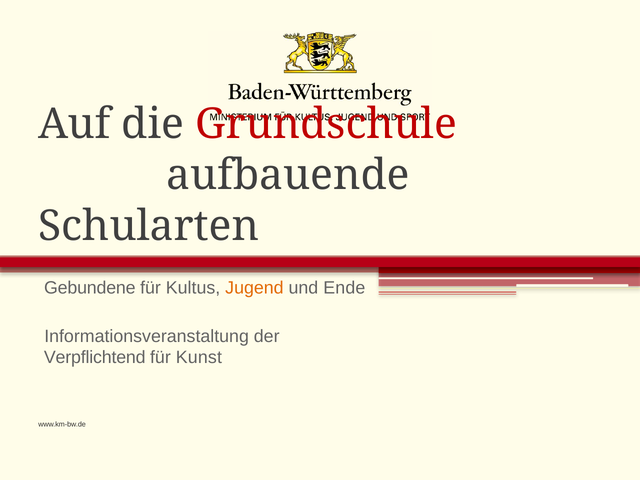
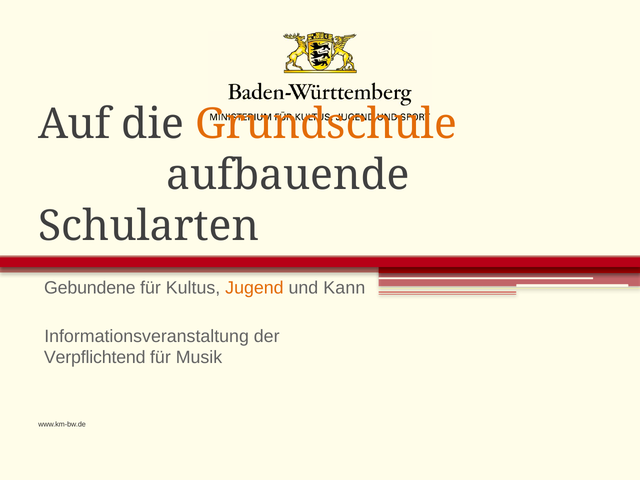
Grundschule colour: red -> orange (326, 124)
Ende: Ende -> Kann (344, 288)
Kunst: Kunst -> Musik (199, 358)
